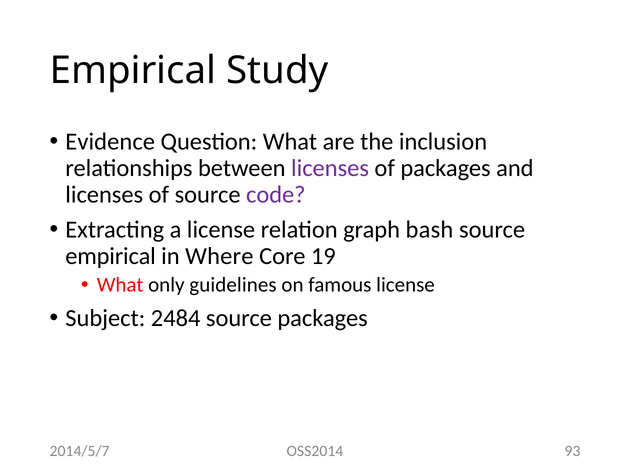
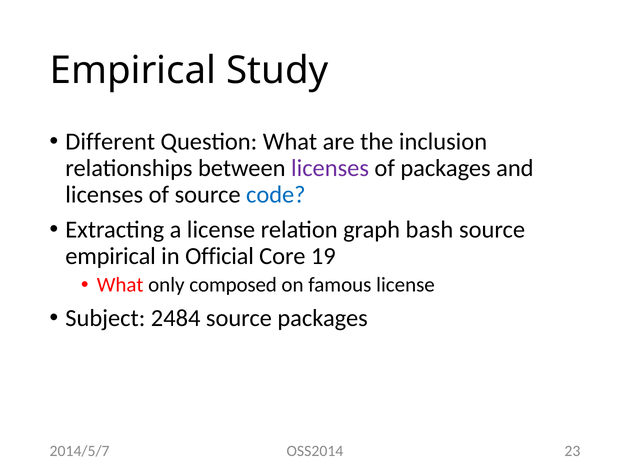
Evidence: Evidence -> Different (110, 142)
code colour: purple -> blue (276, 195)
Where: Where -> Official (220, 256)
guidelines: guidelines -> composed (233, 285)
93: 93 -> 23 (572, 451)
